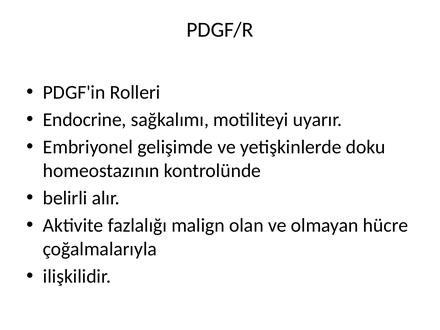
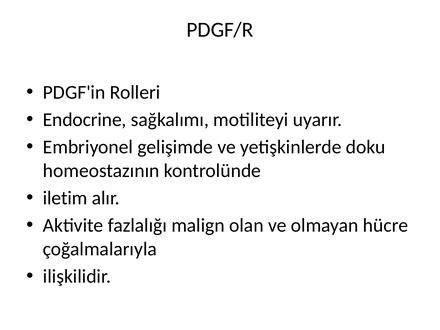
belirli: belirli -> iletim (65, 198)
